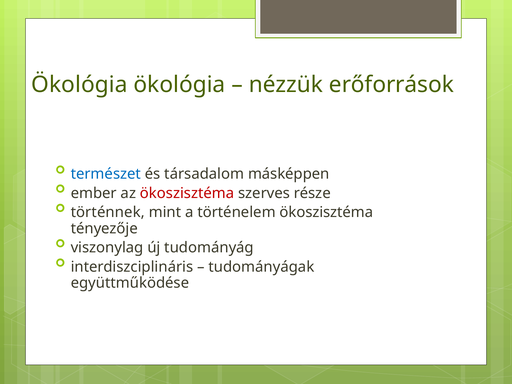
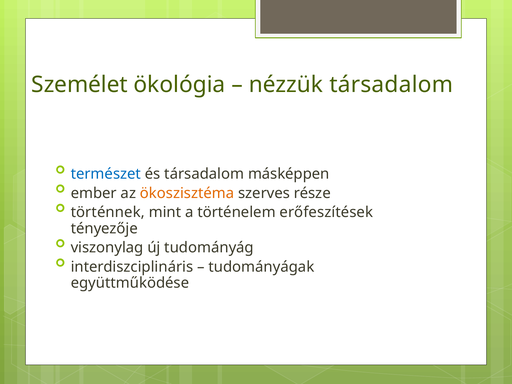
Ökológia: Ökológia -> Személet (79, 85)
nézzük erőforrások: erőforrások -> társadalom (391, 85)
ökoszisztéma colour: red -> orange (187, 193)
történelem ökoszisztéma: ökoszisztéma -> erőfeszítések (326, 212)
